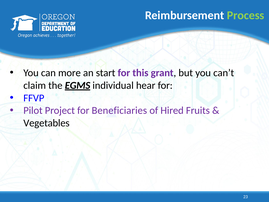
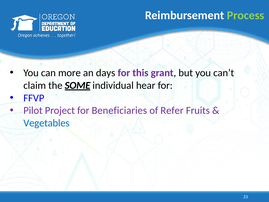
start: start -> days (106, 73)
EGMS: EGMS -> SOME (78, 85)
Hired: Hired -> Refer (172, 110)
Vegetables colour: black -> blue (46, 123)
